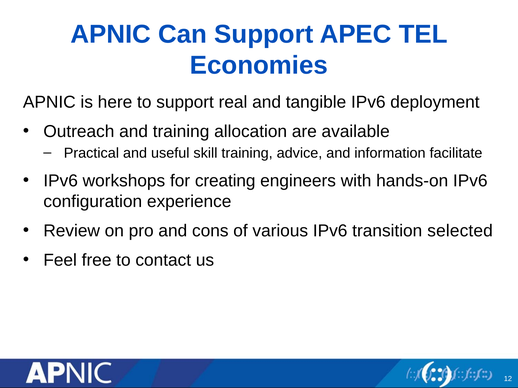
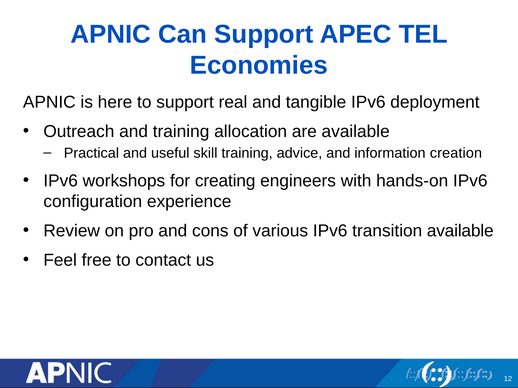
facilitate: facilitate -> creation (456, 153)
transition selected: selected -> available (460, 231)
